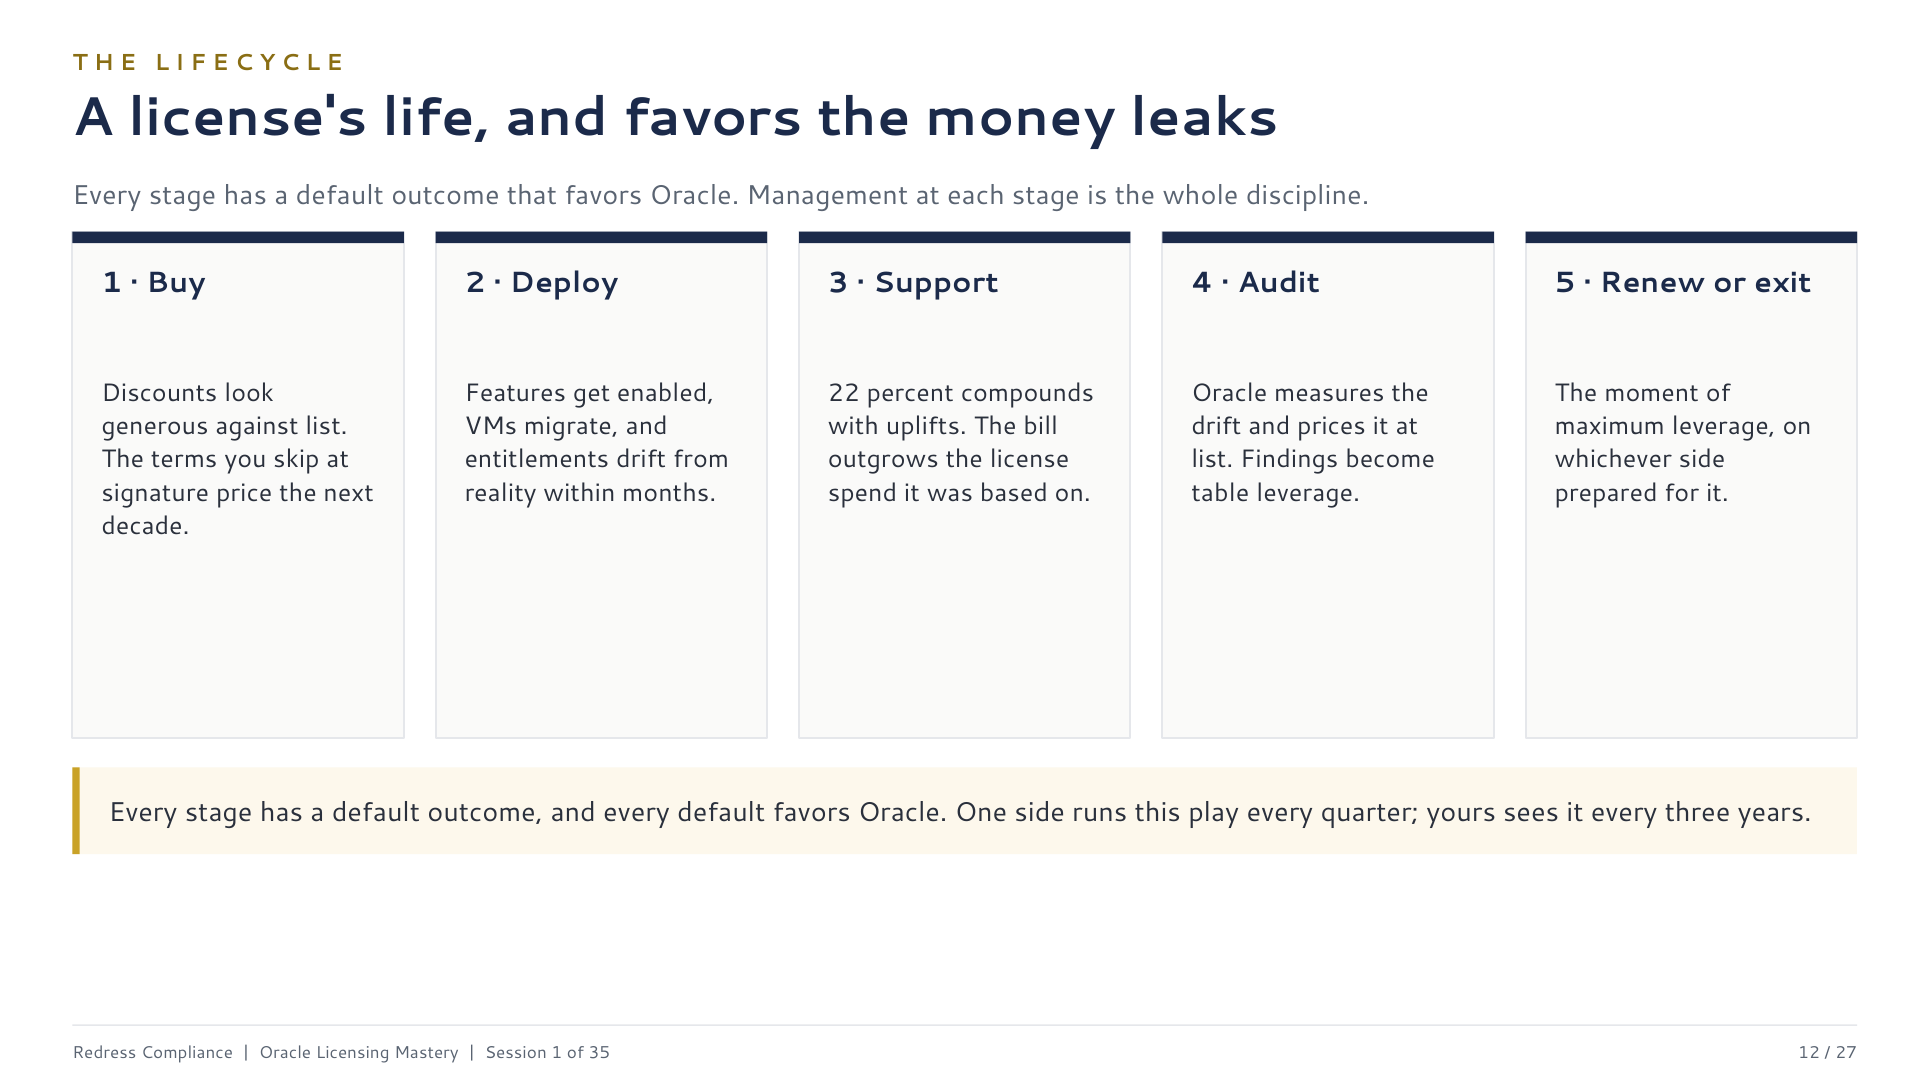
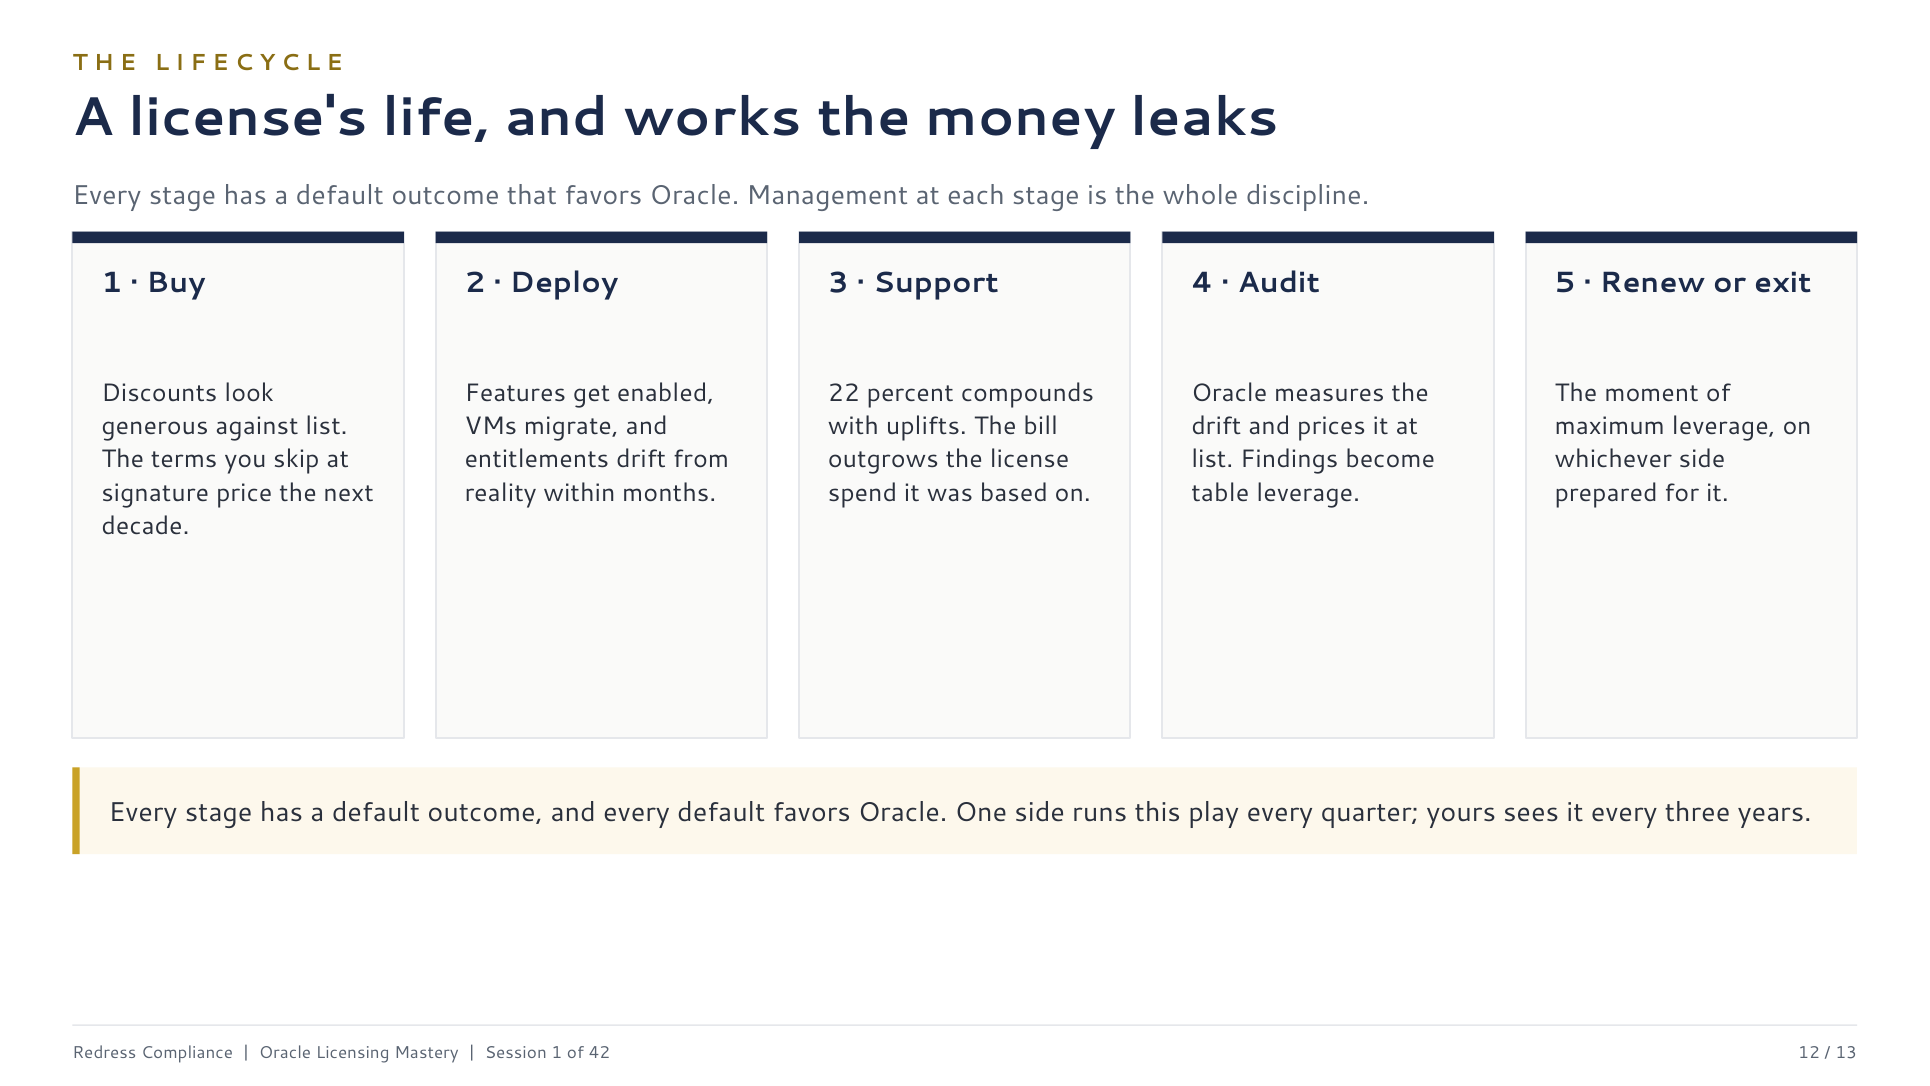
and favors: favors -> works (713, 117)
35: 35 -> 42 (599, 1052)
27: 27 -> 13 (1846, 1052)
